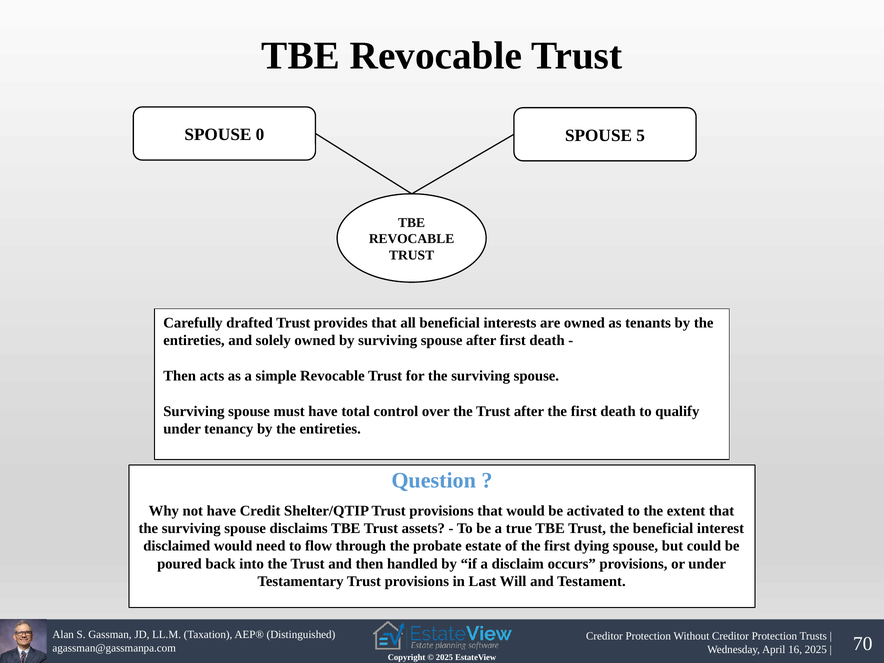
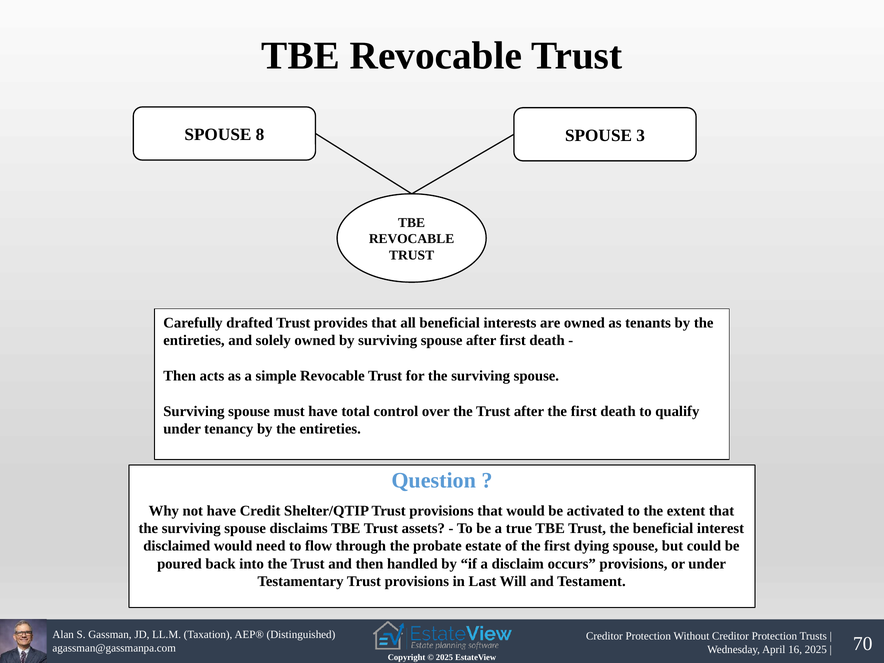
0: 0 -> 8 (260, 135)
5: 5 -> 3 (641, 135)
